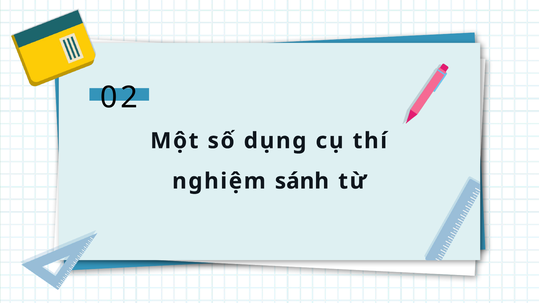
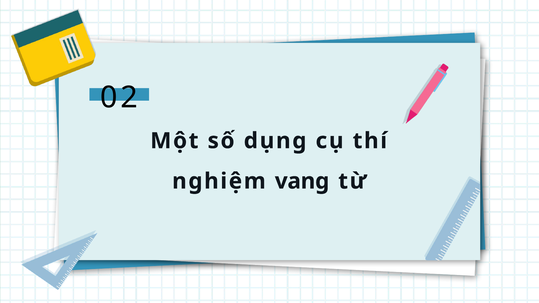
sánh: sánh -> vang (302, 181)
